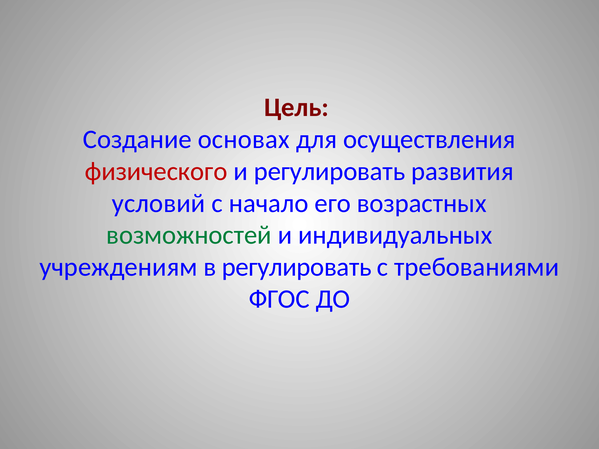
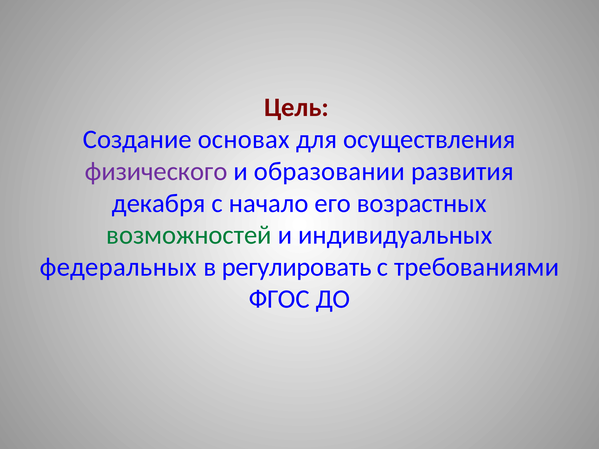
физического colour: red -> purple (156, 171)
и регулировать: регулировать -> образовании (329, 171)
условий: условий -> декабря (159, 203)
учреждениям: учреждениям -> федеральных (118, 267)
